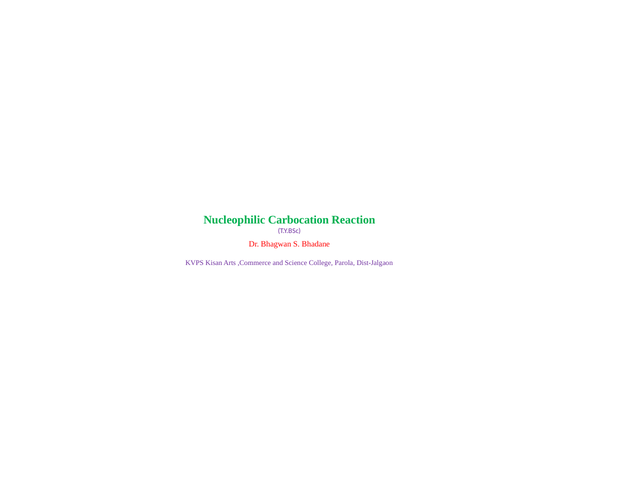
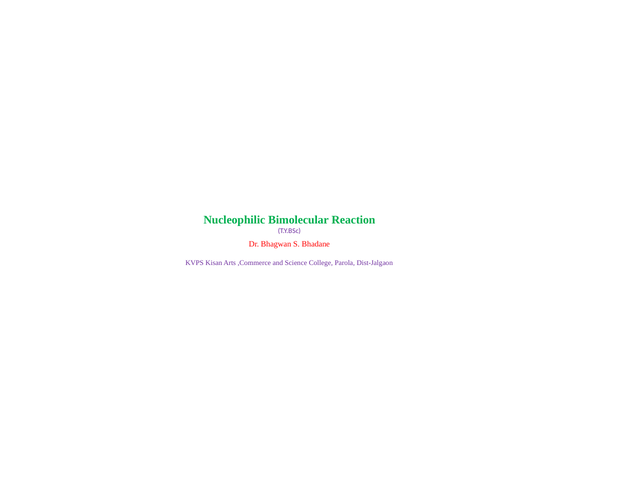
Carbocation: Carbocation -> Bimolecular (298, 220)
